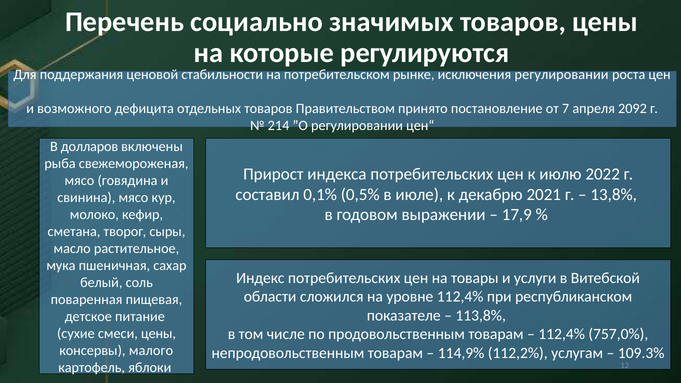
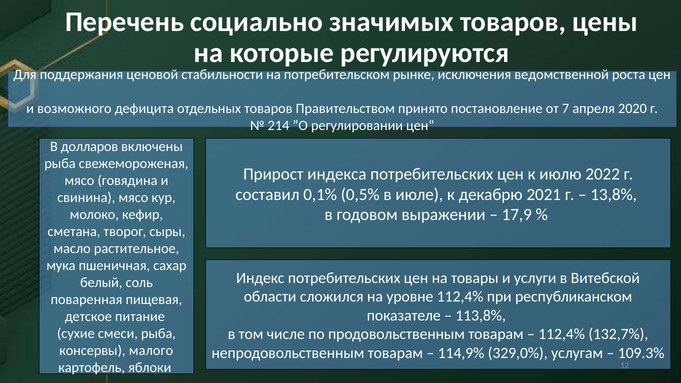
исключения регулировании: регулировании -> ведомственной (562, 75)
2092: 2092 -> 2020 (632, 109)
757,0%: 757,0% -> 132,7% (618, 334)
смеси цены: цены -> рыба (158, 334)
112,2%: 112,2% -> 329,0% (518, 353)
